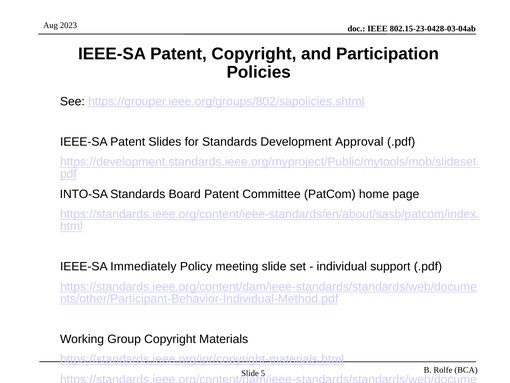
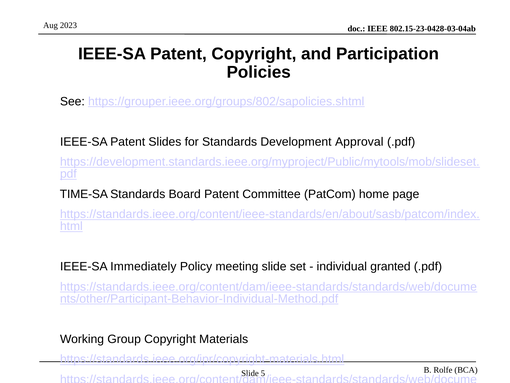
INTO-SA: INTO-SA -> TIME-SA (84, 194)
support: support -> granted (390, 266)
